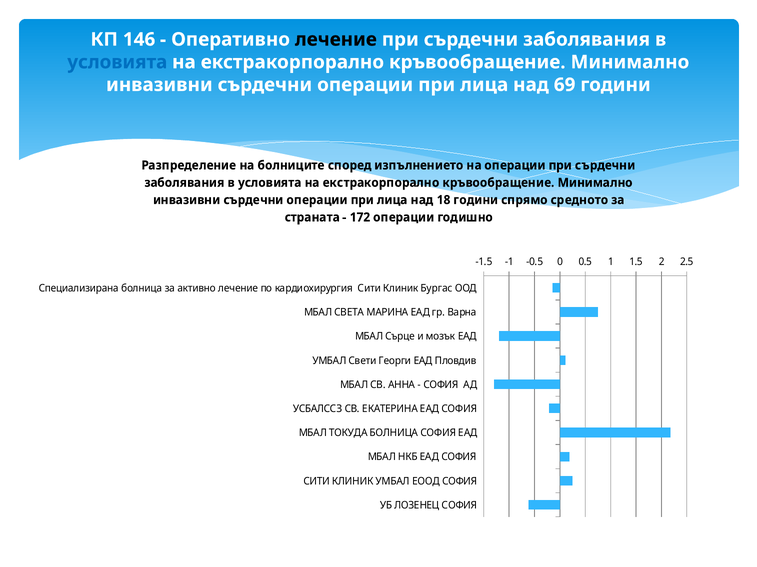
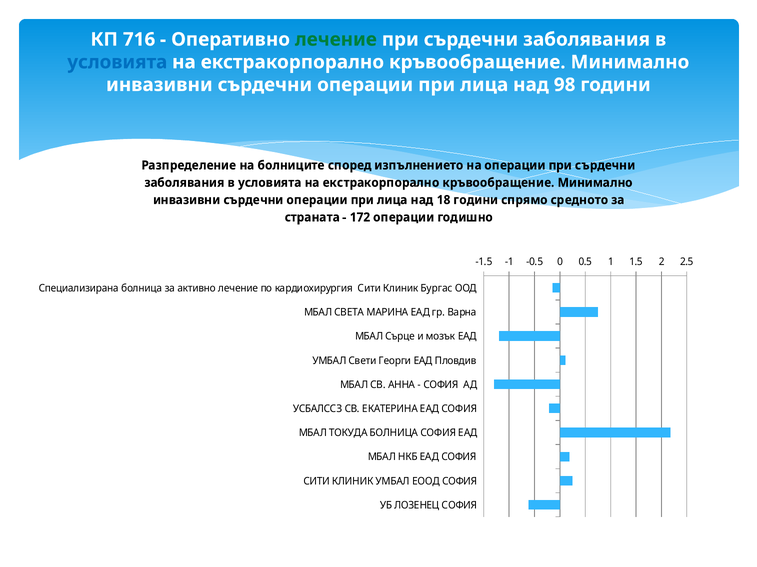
146: 146 -> 716 (139, 40)
лечение colour: black -> green (336, 40)
69: 69 -> 98 (565, 85)
